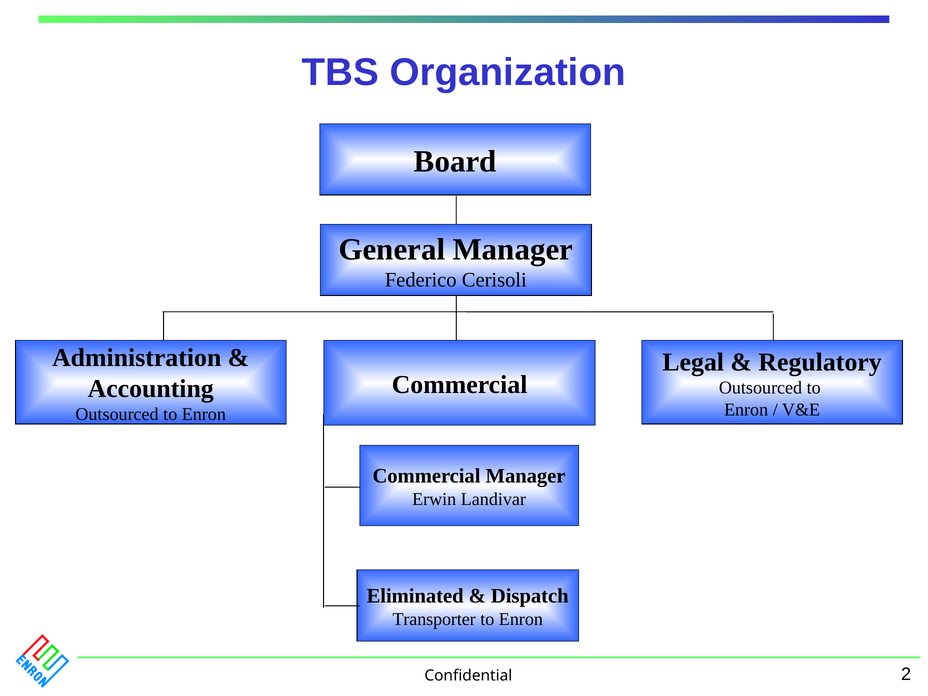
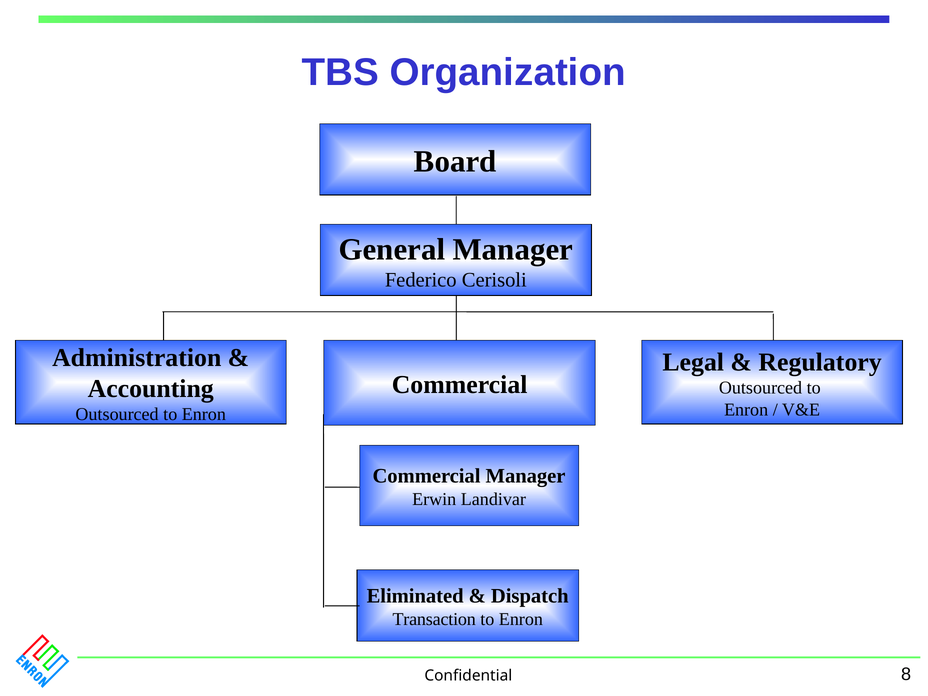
Transporter: Transporter -> Transaction (434, 619)
2: 2 -> 8 (906, 674)
